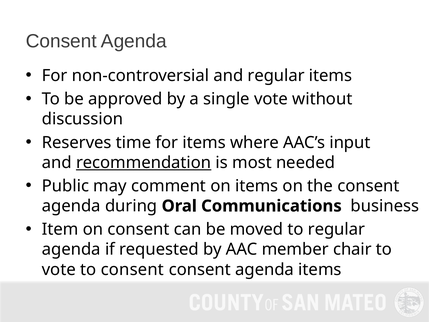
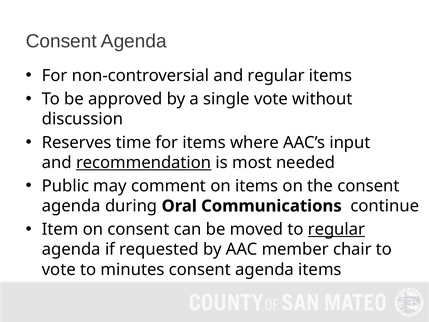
business: business -> continue (385, 206)
regular underline: none -> present (336, 229)
to consent: consent -> minutes (132, 269)
